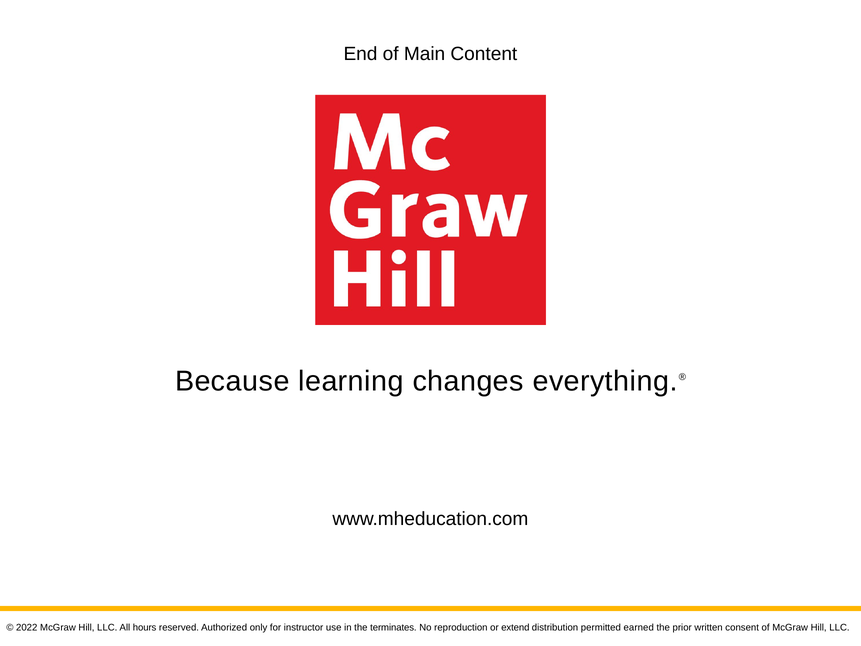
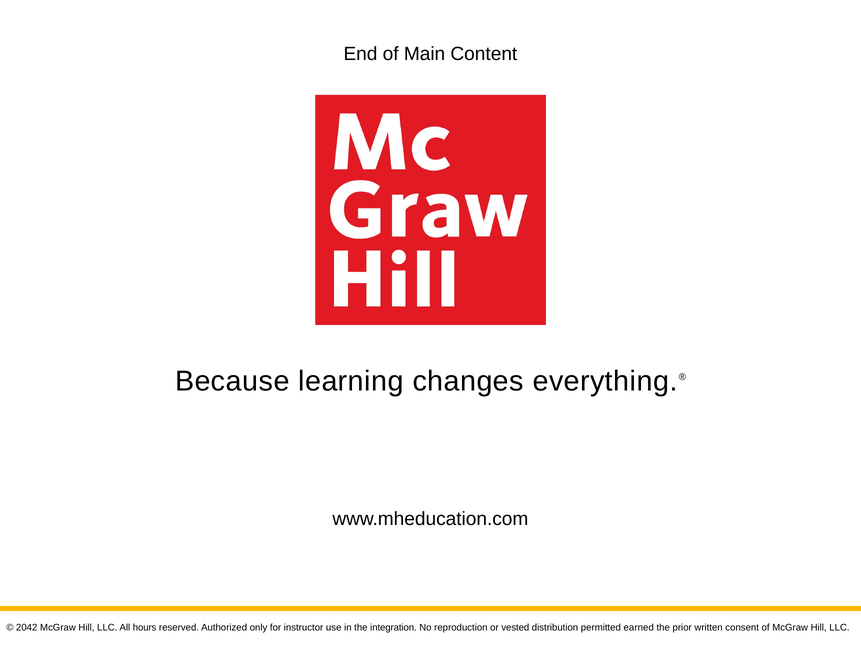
2022: 2022 -> 2042 (27, 628)
terminates: terminates -> integration (393, 628)
extend: extend -> vested (515, 628)
